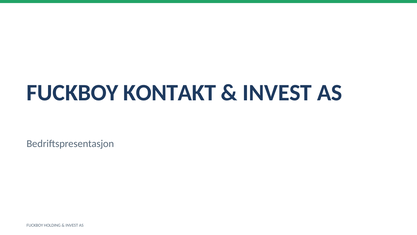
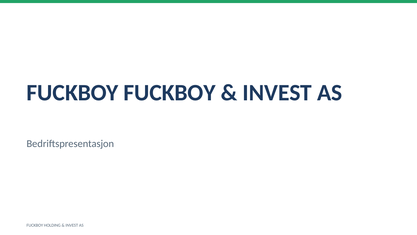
FUCKBOY KONTAKT: KONTAKT -> FUCKBOY (170, 92)
